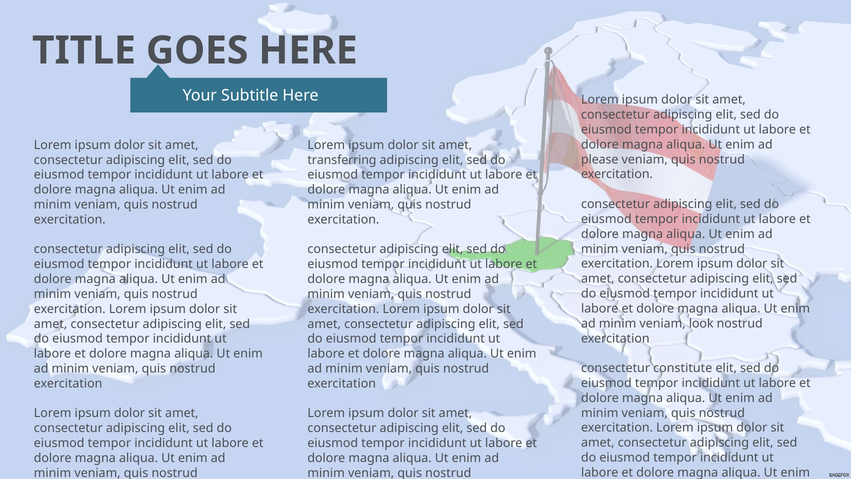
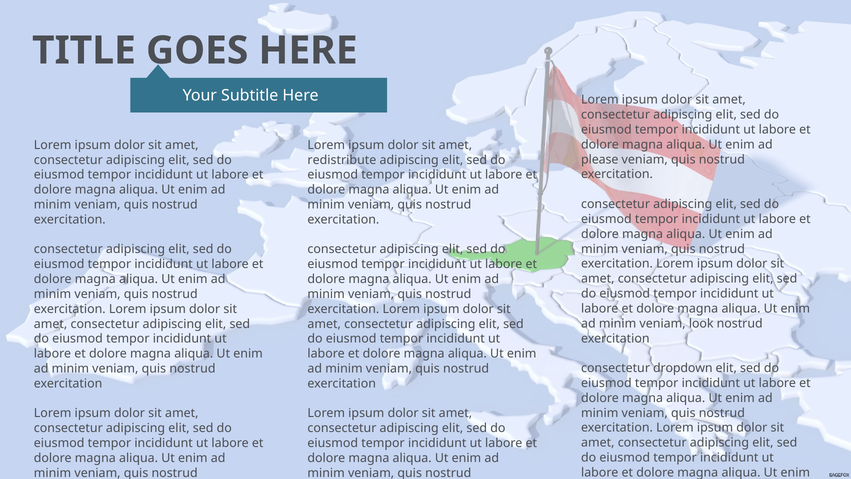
transferring: transferring -> redistribute (342, 160)
constitute: constitute -> dropdown (683, 368)
